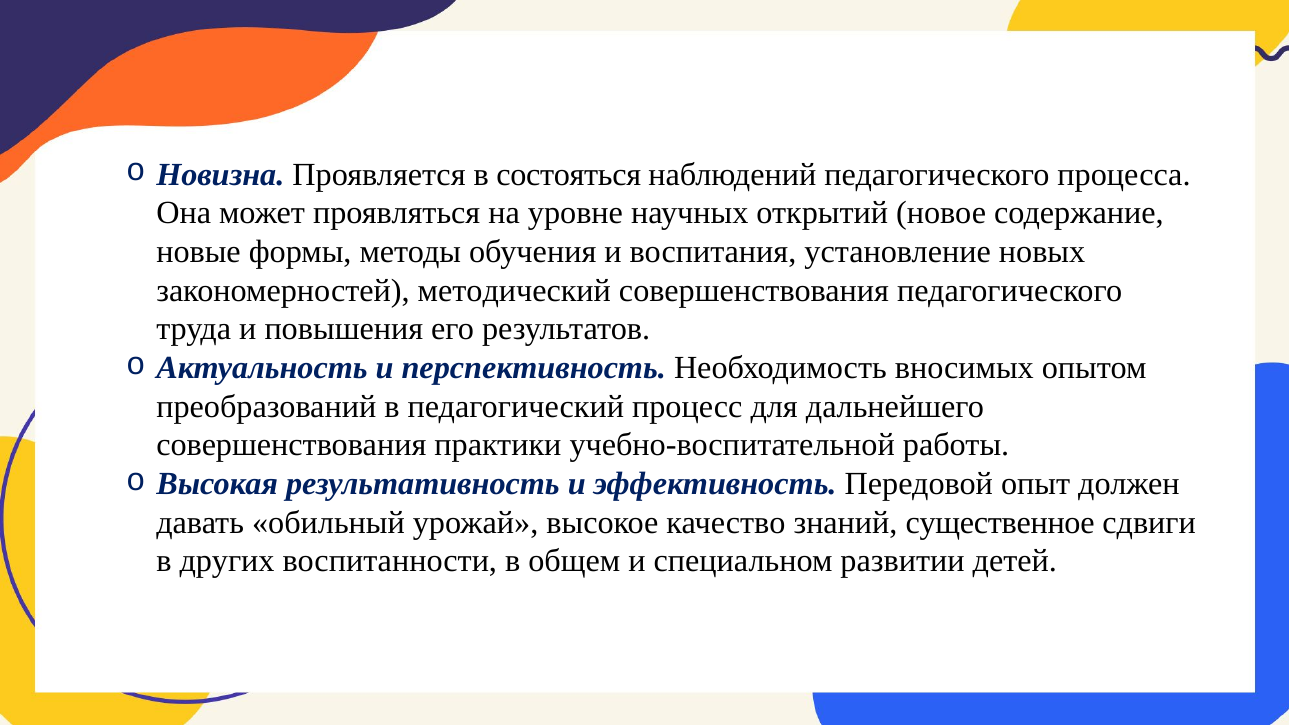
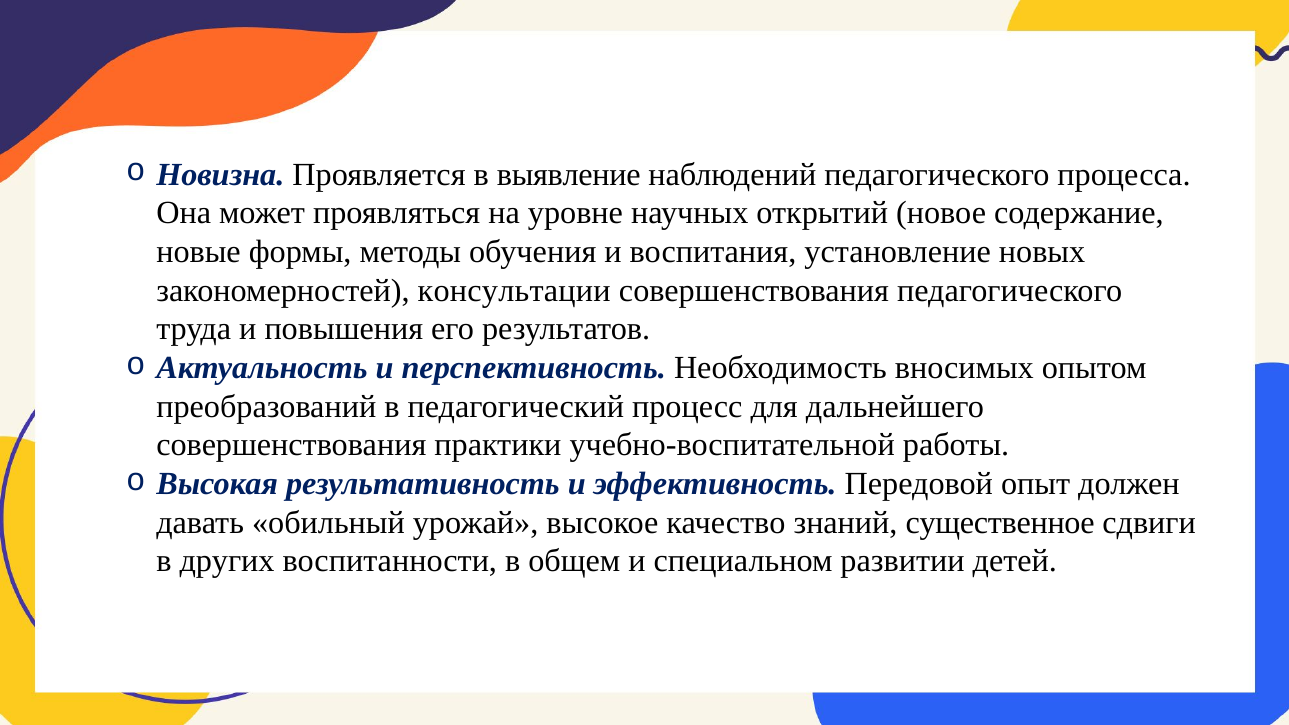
состояться: состояться -> выявление (569, 175)
методический: методический -> консультации (514, 291)
